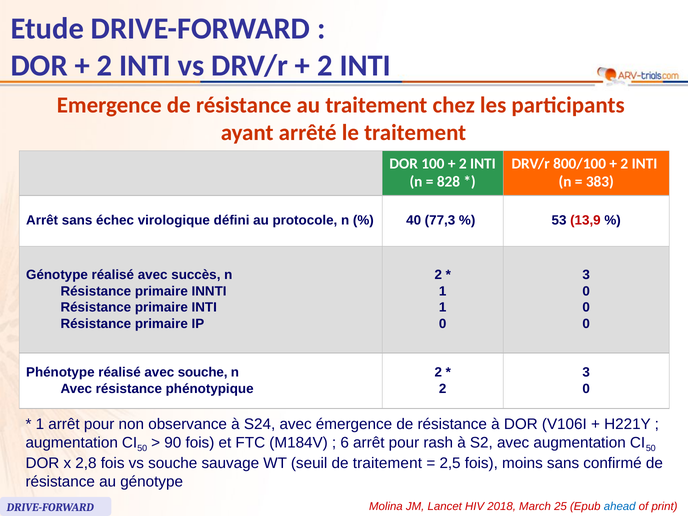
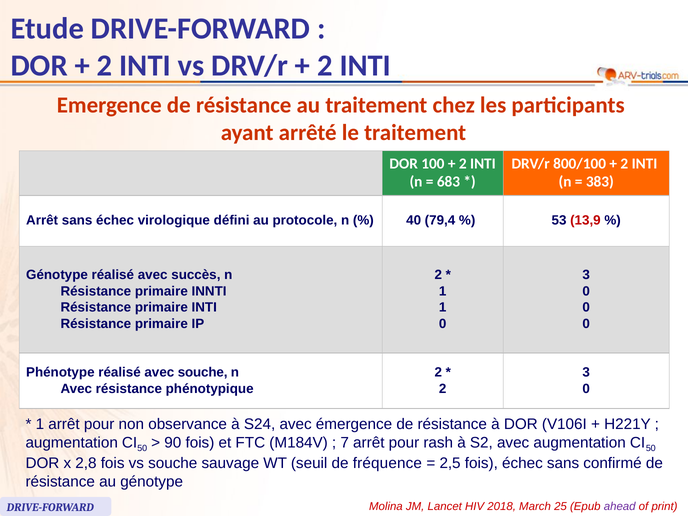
828: 828 -> 683 (448, 182)
77,3: 77,3 -> 79,4 (440, 220)
6: 6 -> 7 (345, 443)
de traitement: traitement -> fréquence (387, 463)
fois moins: moins -> échec (522, 463)
ahead colour: blue -> purple (620, 506)
